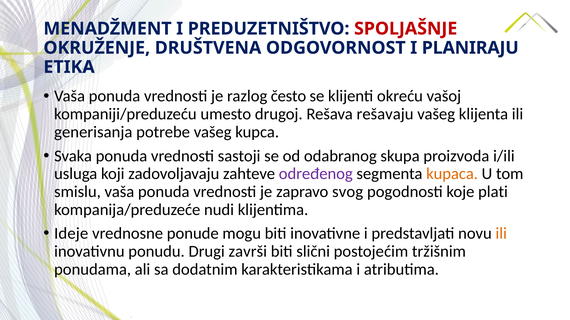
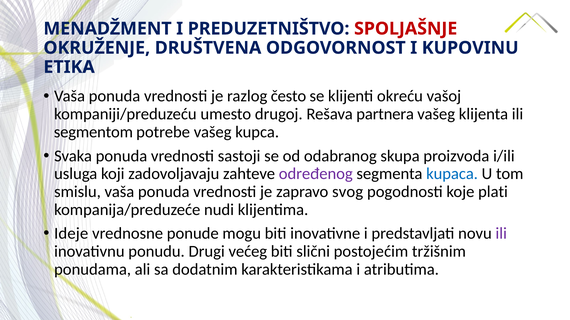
PLANIRAJU: PLANIRAJU -> KUPOVINU (470, 48)
rešavaju: rešavaju -> partnera (385, 114)
generisanja: generisanja -> segmentom (93, 132)
kupaca colour: orange -> blue (452, 174)
ili colour: orange -> purple (501, 234)
završi: završi -> većeg (248, 252)
